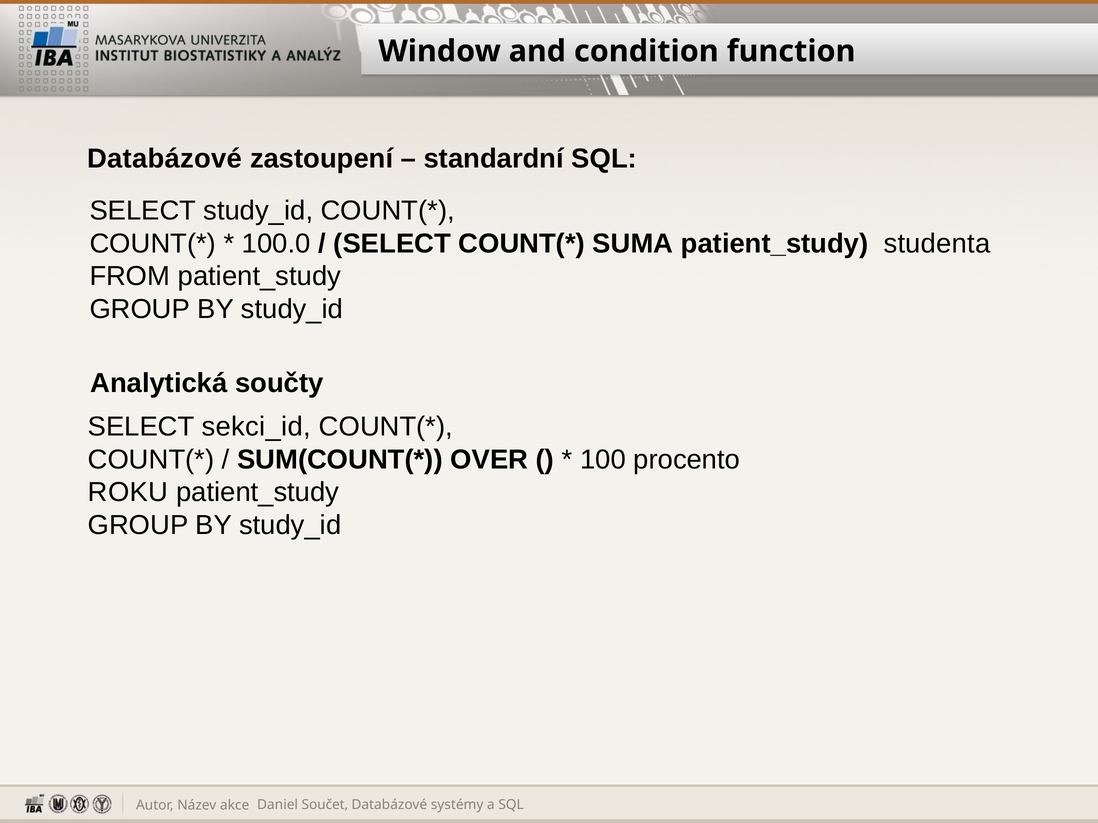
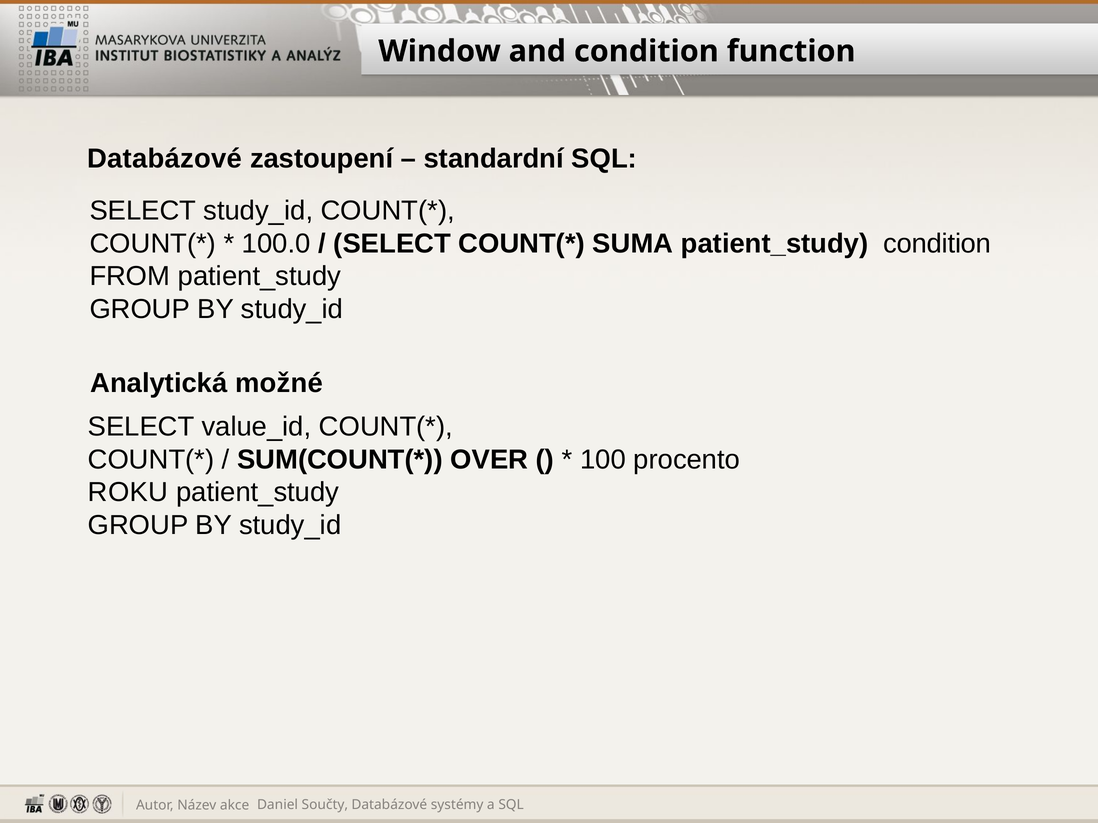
patient_study studenta: studenta -> condition (937, 244)
součty: součty -> možné (279, 384)
sekci_id: sekci_id -> value_id (256, 427)
Součet: Součet -> Součty (325, 805)
